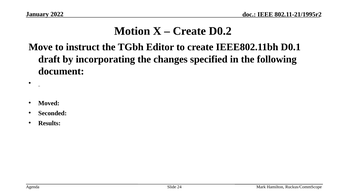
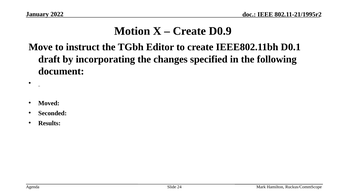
D0.2: D0.2 -> D0.9 (220, 31)
